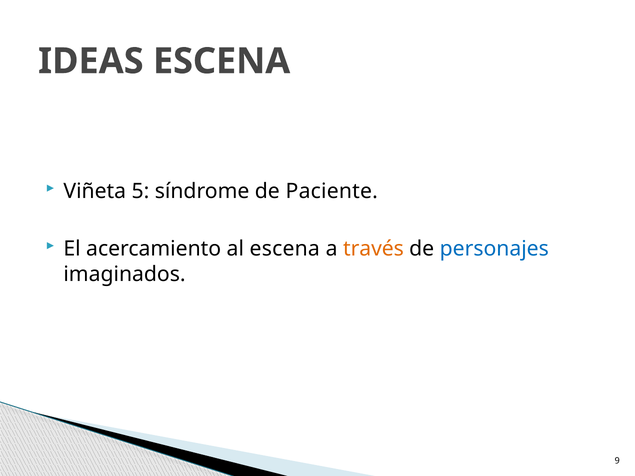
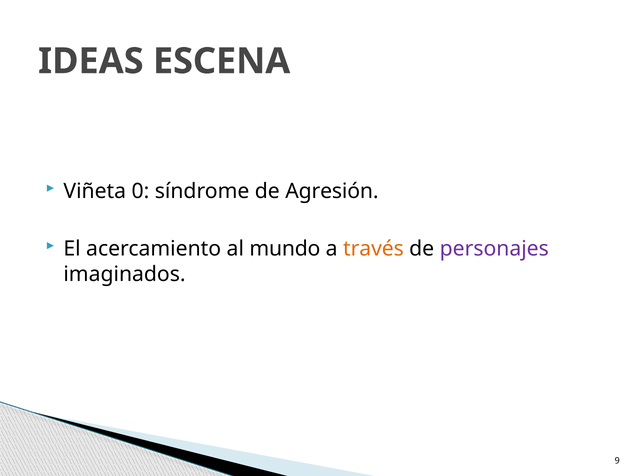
5: 5 -> 0 (140, 191)
Paciente: Paciente -> Agresión (332, 191)
al escena: escena -> mundo (285, 249)
personajes colour: blue -> purple (494, 249)
